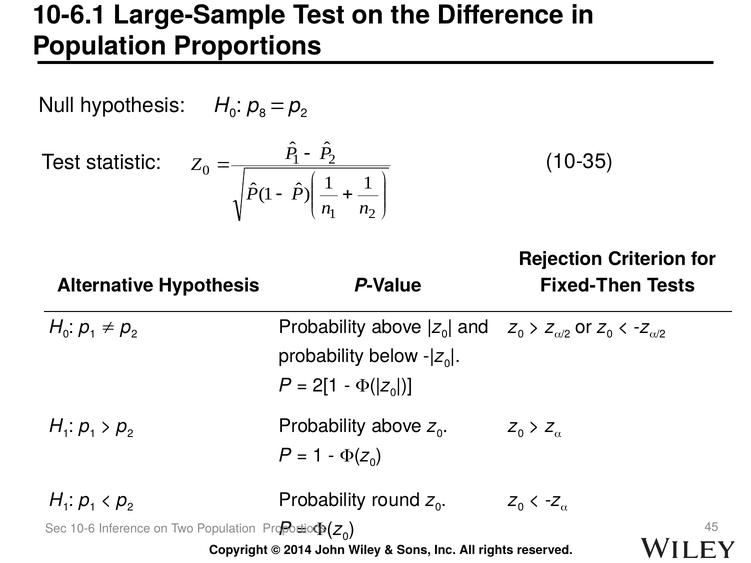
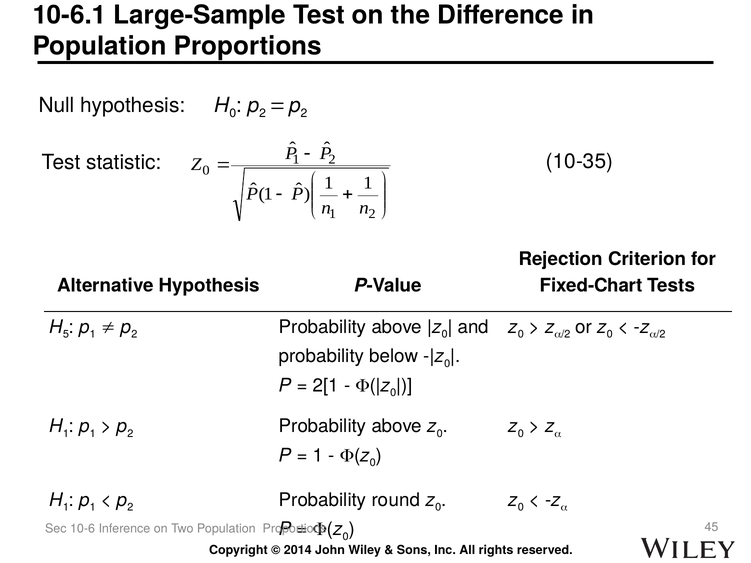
8: 8 -> 2 (263, 113)
Fixed-Then: Fixed-Then -> Fixed-Chart (591, 286)
0: 0 -> 5 (66, 334)
